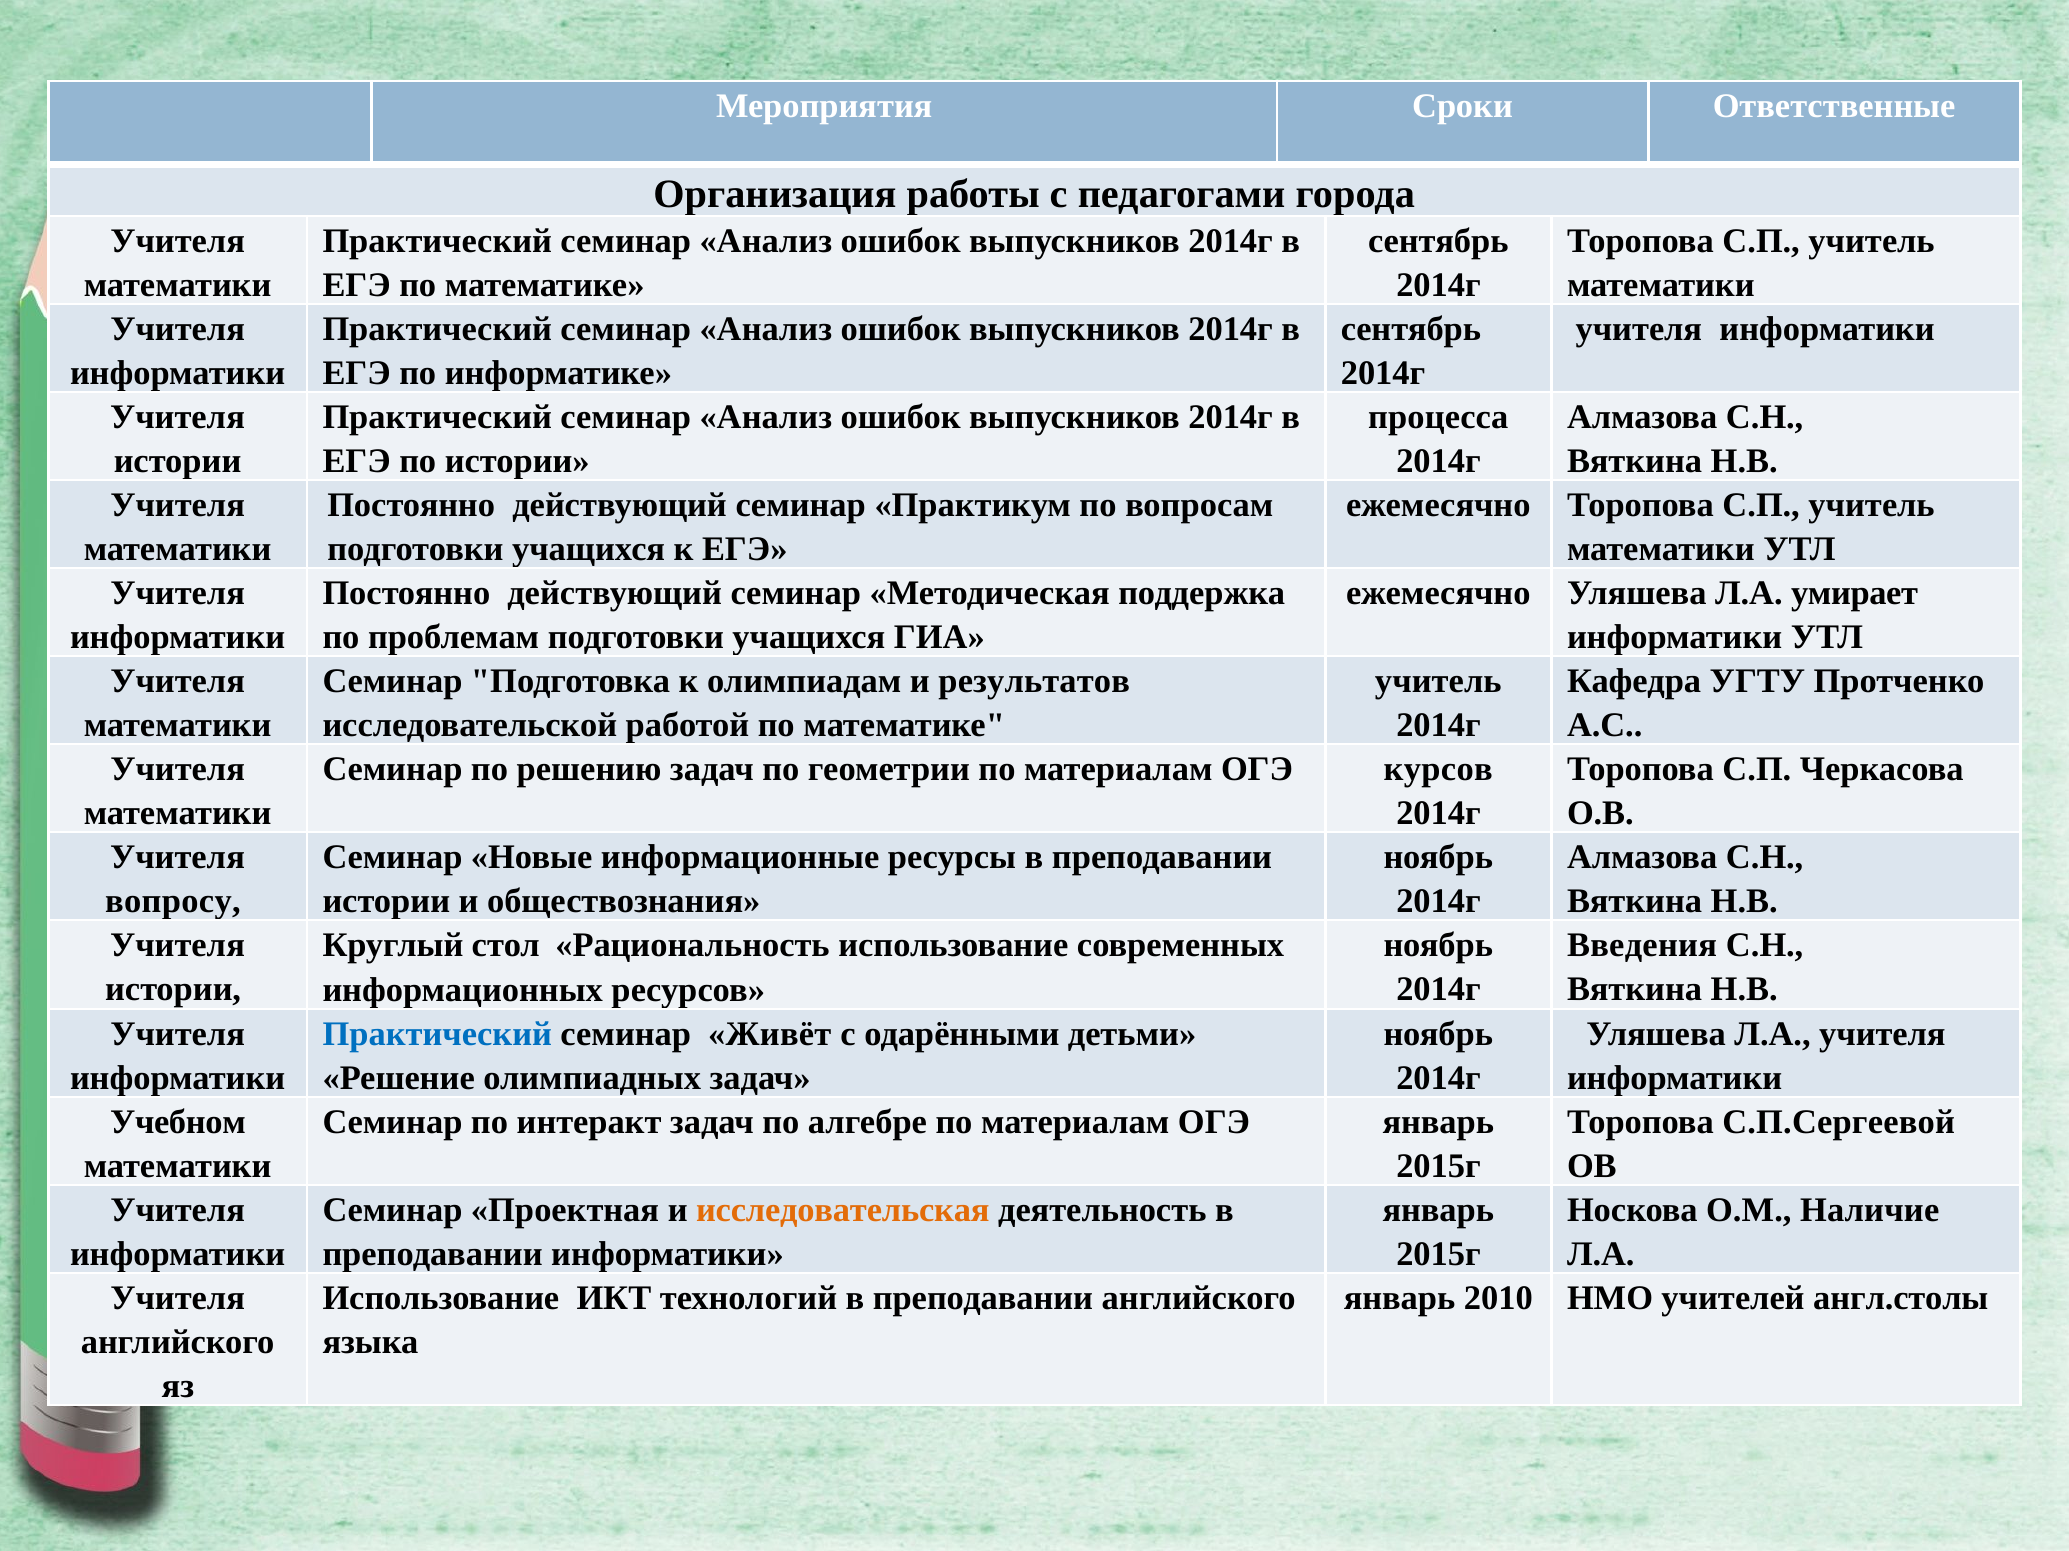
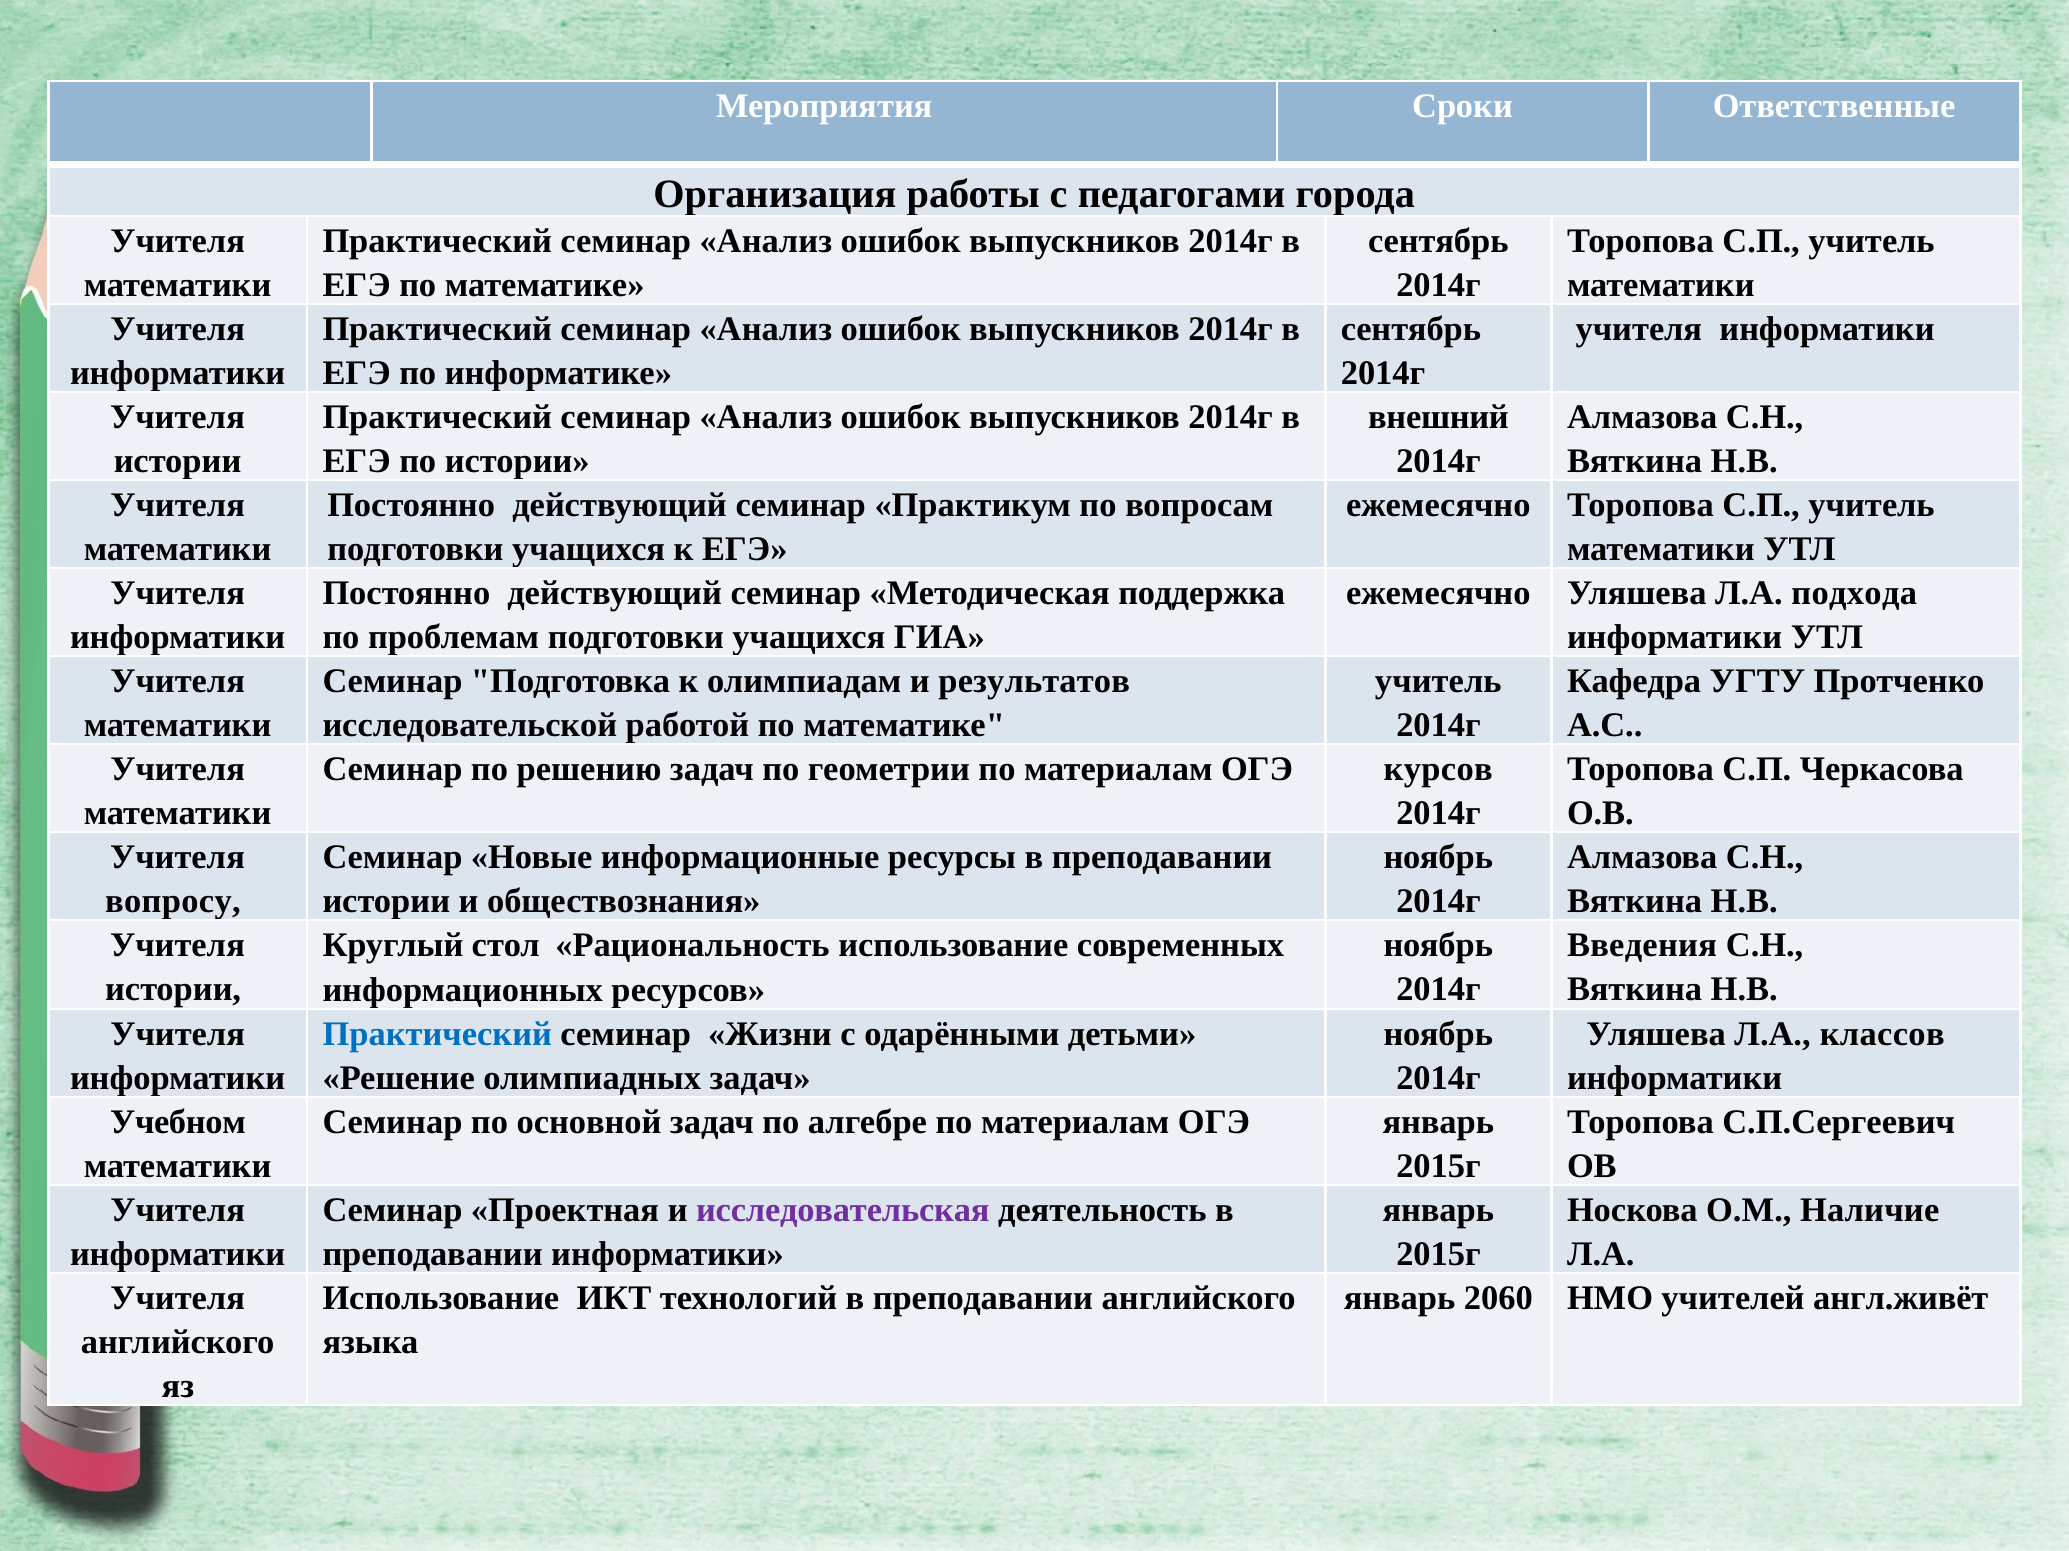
процесса: процесса -> внешний (1438, 417)
умирает: умирает -> подхода (1854, 593)
Живёт: Живёт -> Жизни (770, 1035)
Уляшева Л.А учителя: учителя -> классов (1882, 1035)
интеракт: интеракт -> основной (589, 1123)
С.П.Сергеевой: С.П.Сергеевой -> С.П.Сергеевич (1839, 1123)
исследовательская colour: orange -> purple (843, 1211)
2010: 2010 -> 2060 (1498, 1299)
англ.столы: англ.столы -> англ.живёт (1901, 1299)
